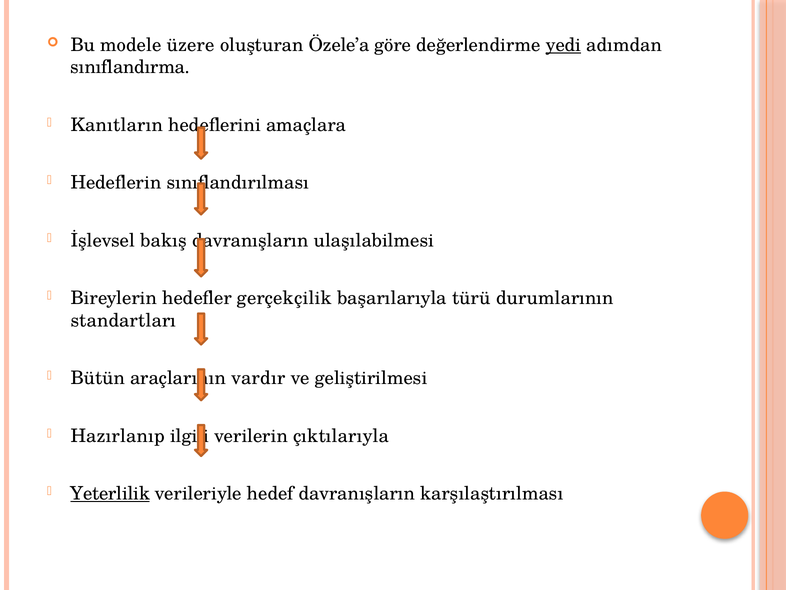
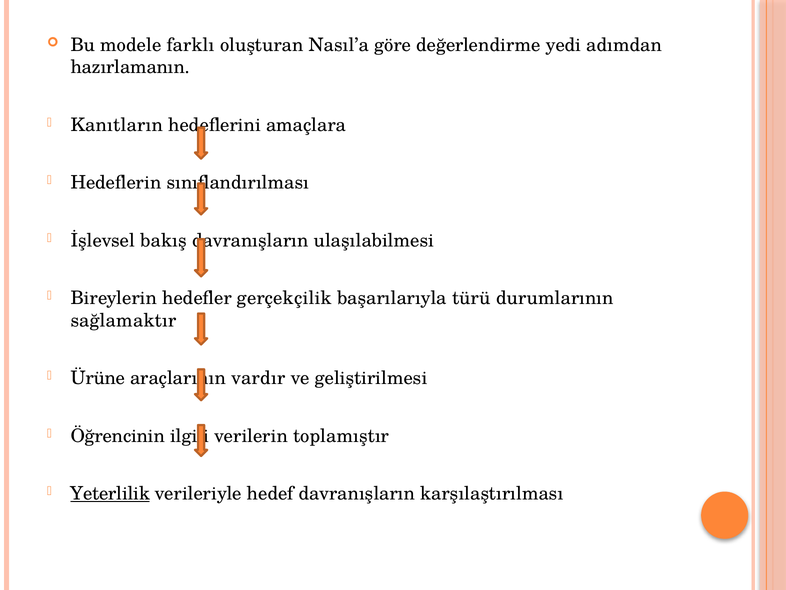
üzere: üzere -> farklı (191, 45)
Özele’a: Özele’a -> Nasıl’a (339, 45)
yedi underline: present -> none (564, 45)
sınıflandırma: sınıflandırma -> hazırlamanın (130, 67)
standartları: standartları -> sağlamaktır (123, 320)
Bütün: Bütün -> Ürüne (98, 378)
Hazırlanıp: Hazırlanıp -> Öğrencinin (118, 436)
çıktılarıyla: çıktılarıyla -> toplamıştır (341, 436)
